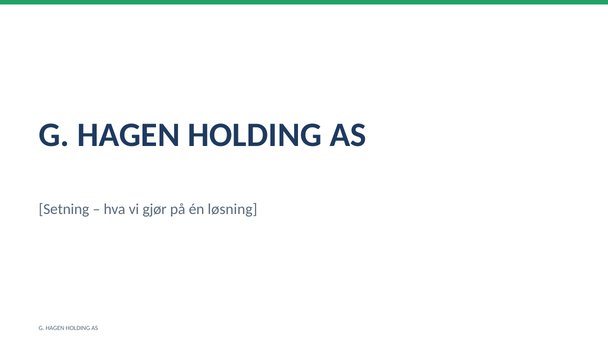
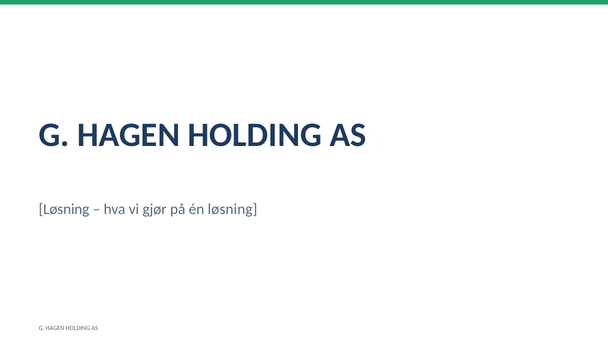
Setning: Setning -> Løsning (64, 209)
